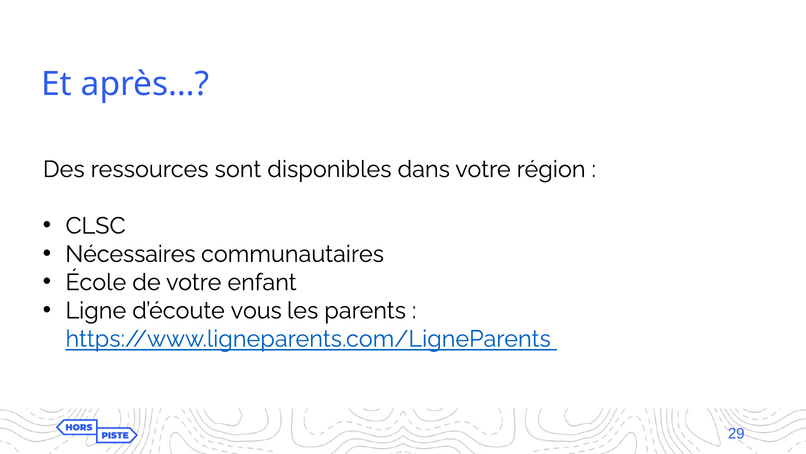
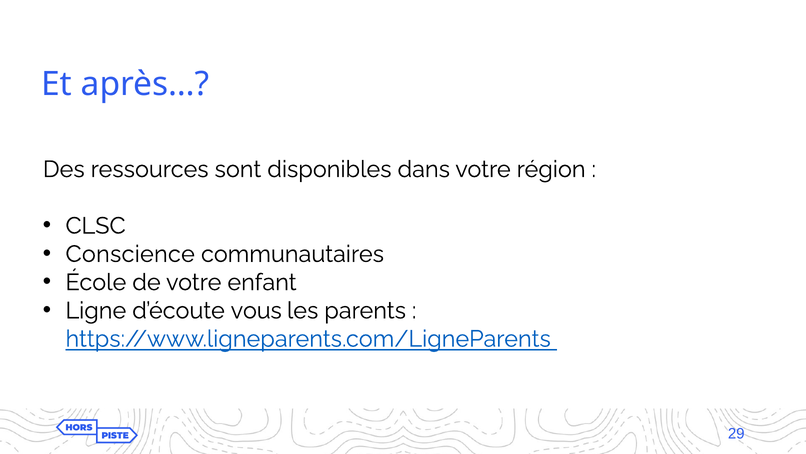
Nécessaires: Nécessaires -> Conscience (130, 254)
